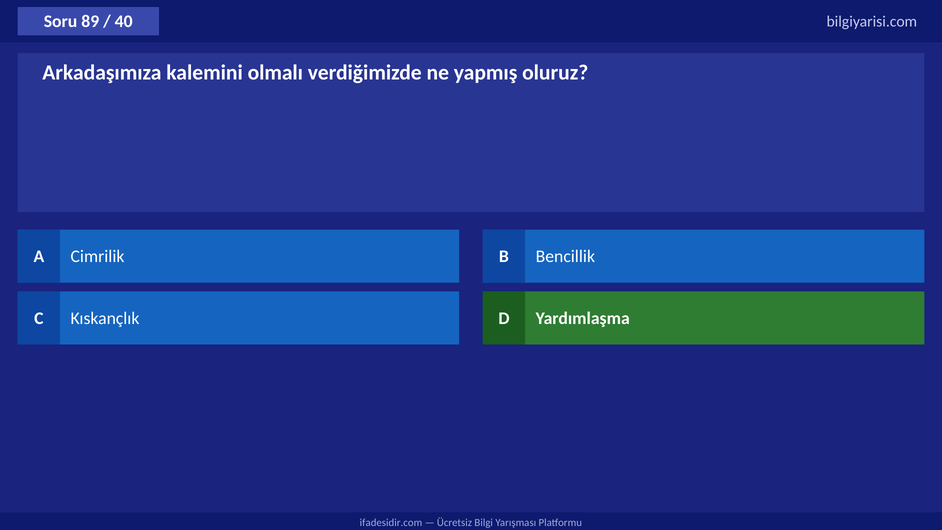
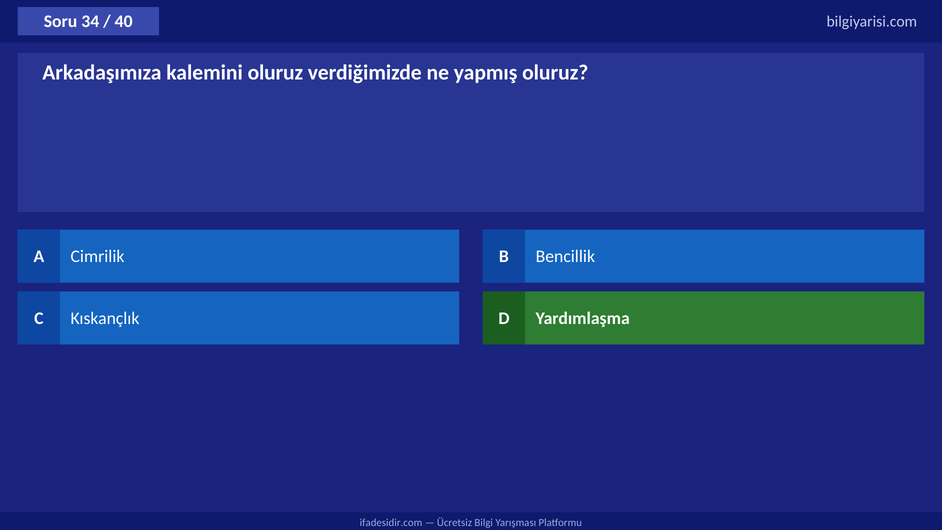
89: 89 -> 34 (90, 22)
kalemini olmalı: olmalı -> oluruz (275, 73)
